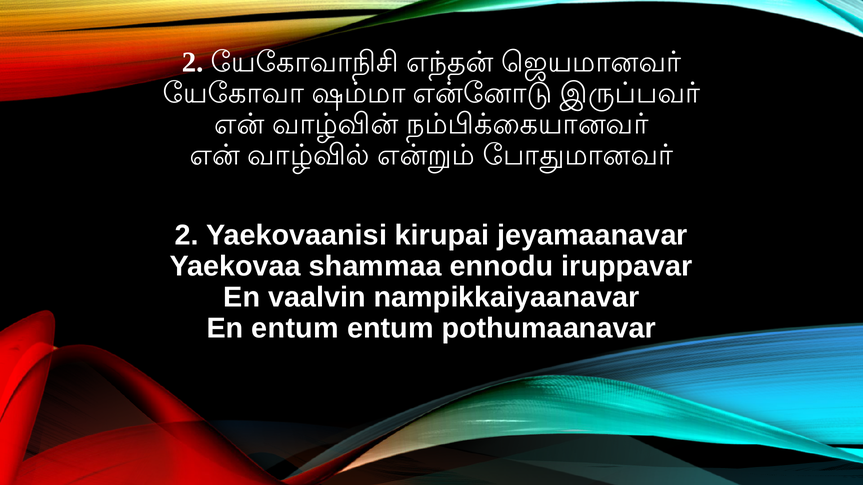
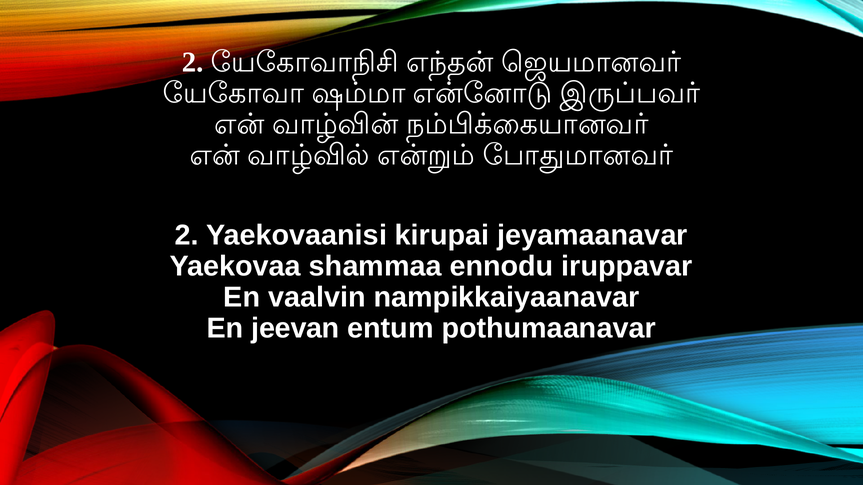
En entum: entum -> jeevan (295, 329)
